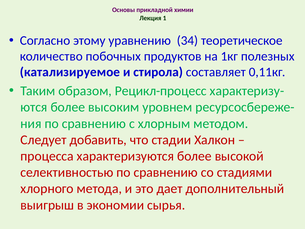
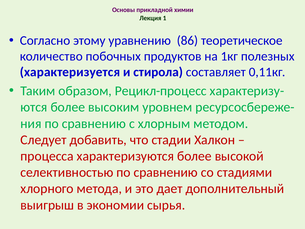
34: 34 -> 86 (187, 41)
катализируемое: катализируемое -> характеризуется (70, 72)
